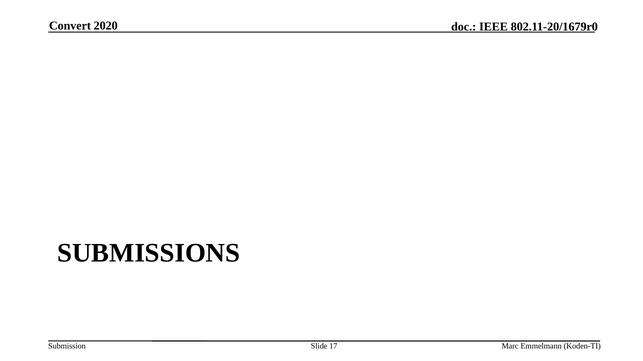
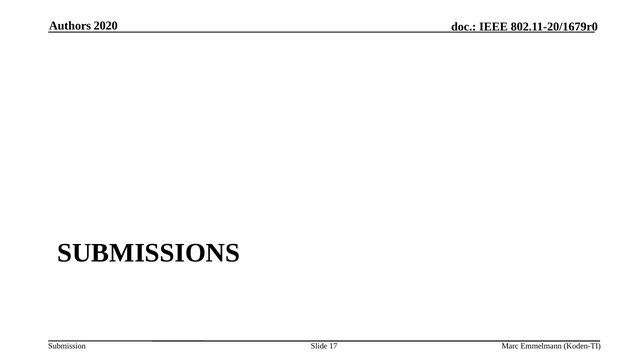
Convert: Convert -> Authors (70, 26)
